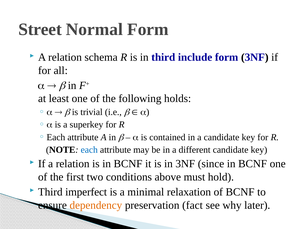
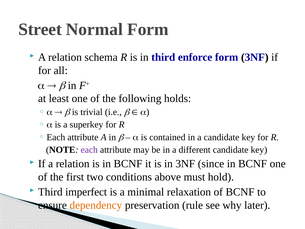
include: include -> enforce (195, 57)
each colour: blue -> purple (89, 150)
fact: fact -> rule (193, 205)
